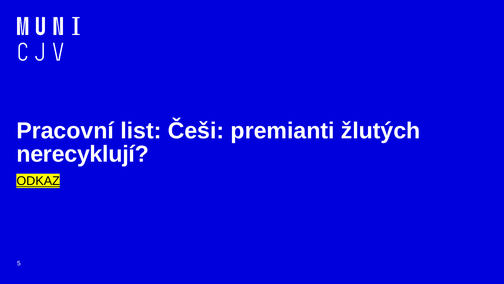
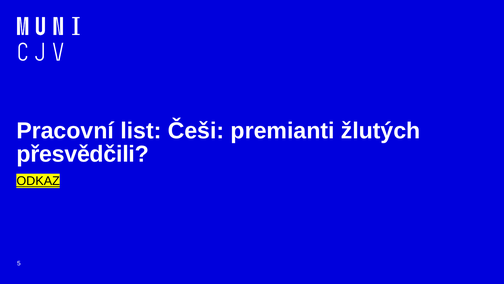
nerecyklují: nerecyklují -> přesvědčili (83, 154)
